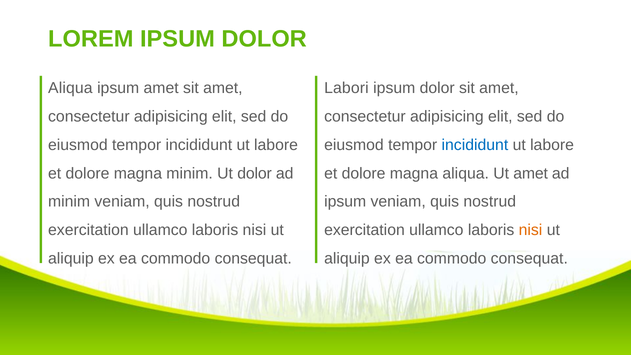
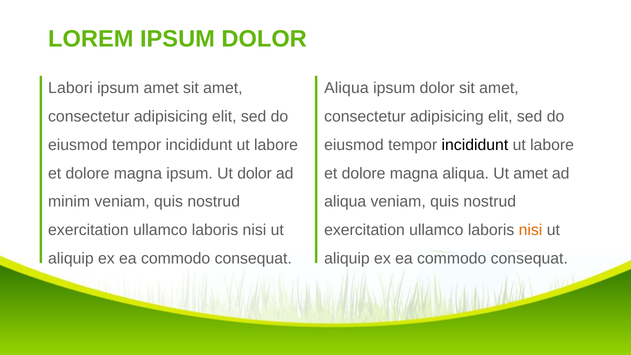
Aliqua: Aliqua -> Labori (70, 88)
Labori: Labori -> Aliqua (346, 88)
incididunt colour: blue -> black (475, 145)
magna minim: minim -> ipsum (190, 173)
ipsum: ipsum -> aliqua (345, 202)
